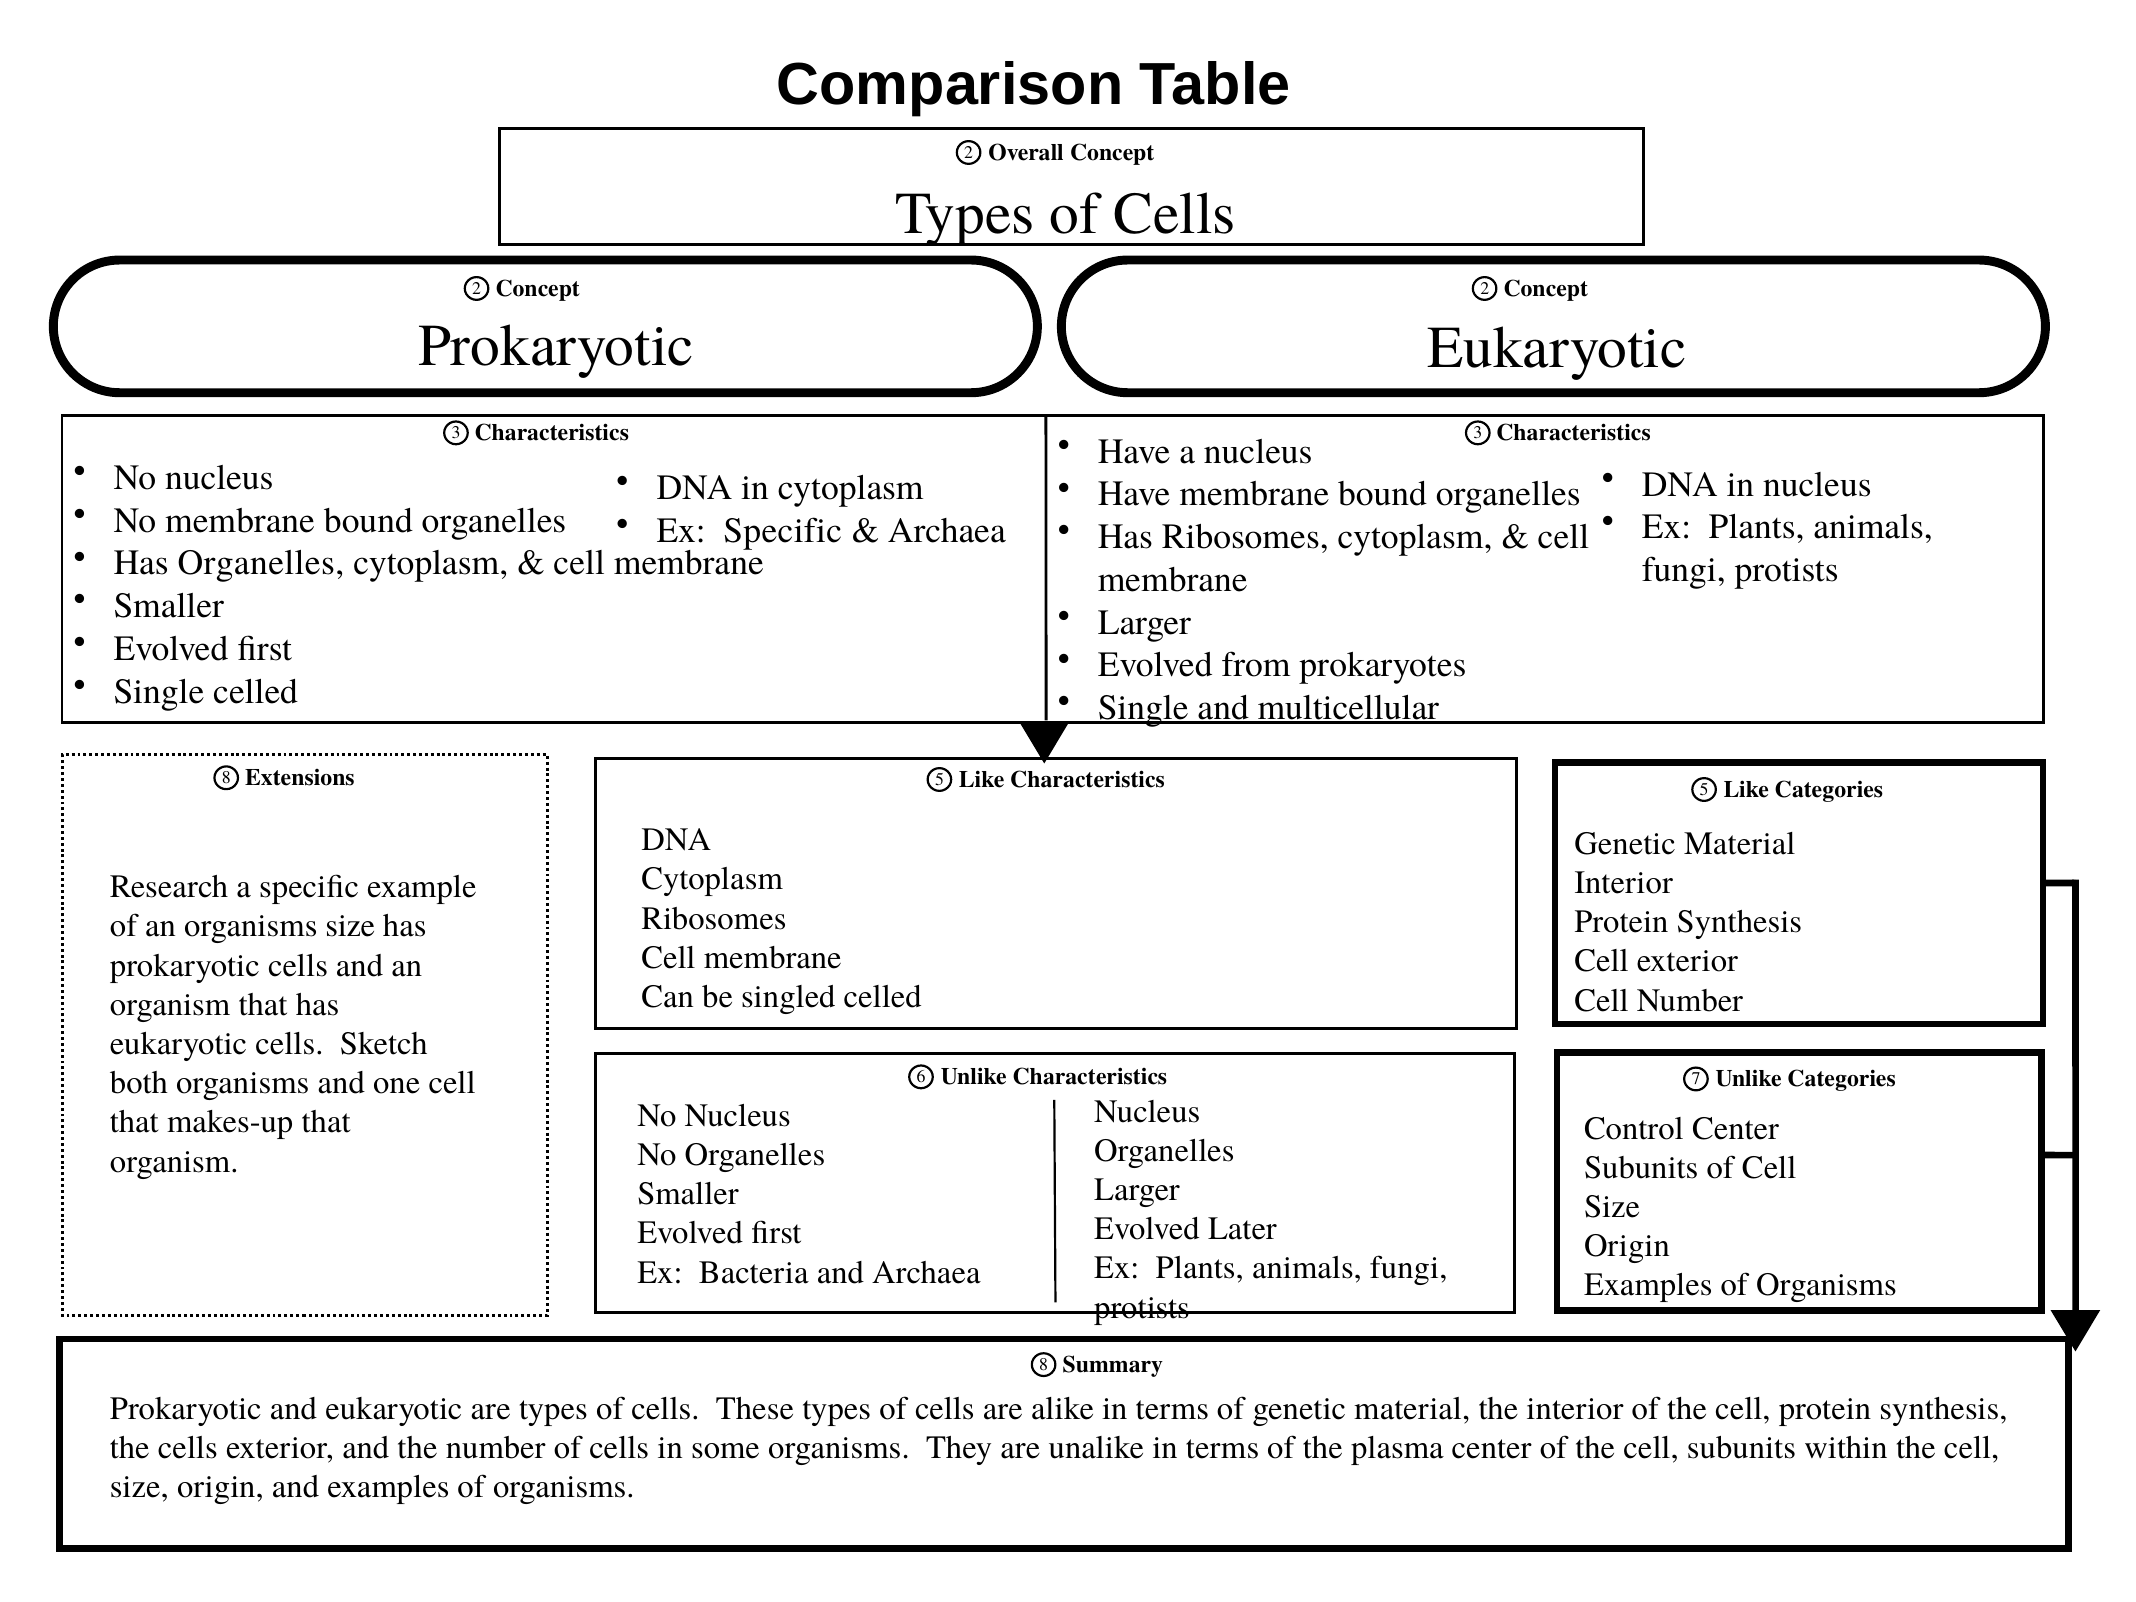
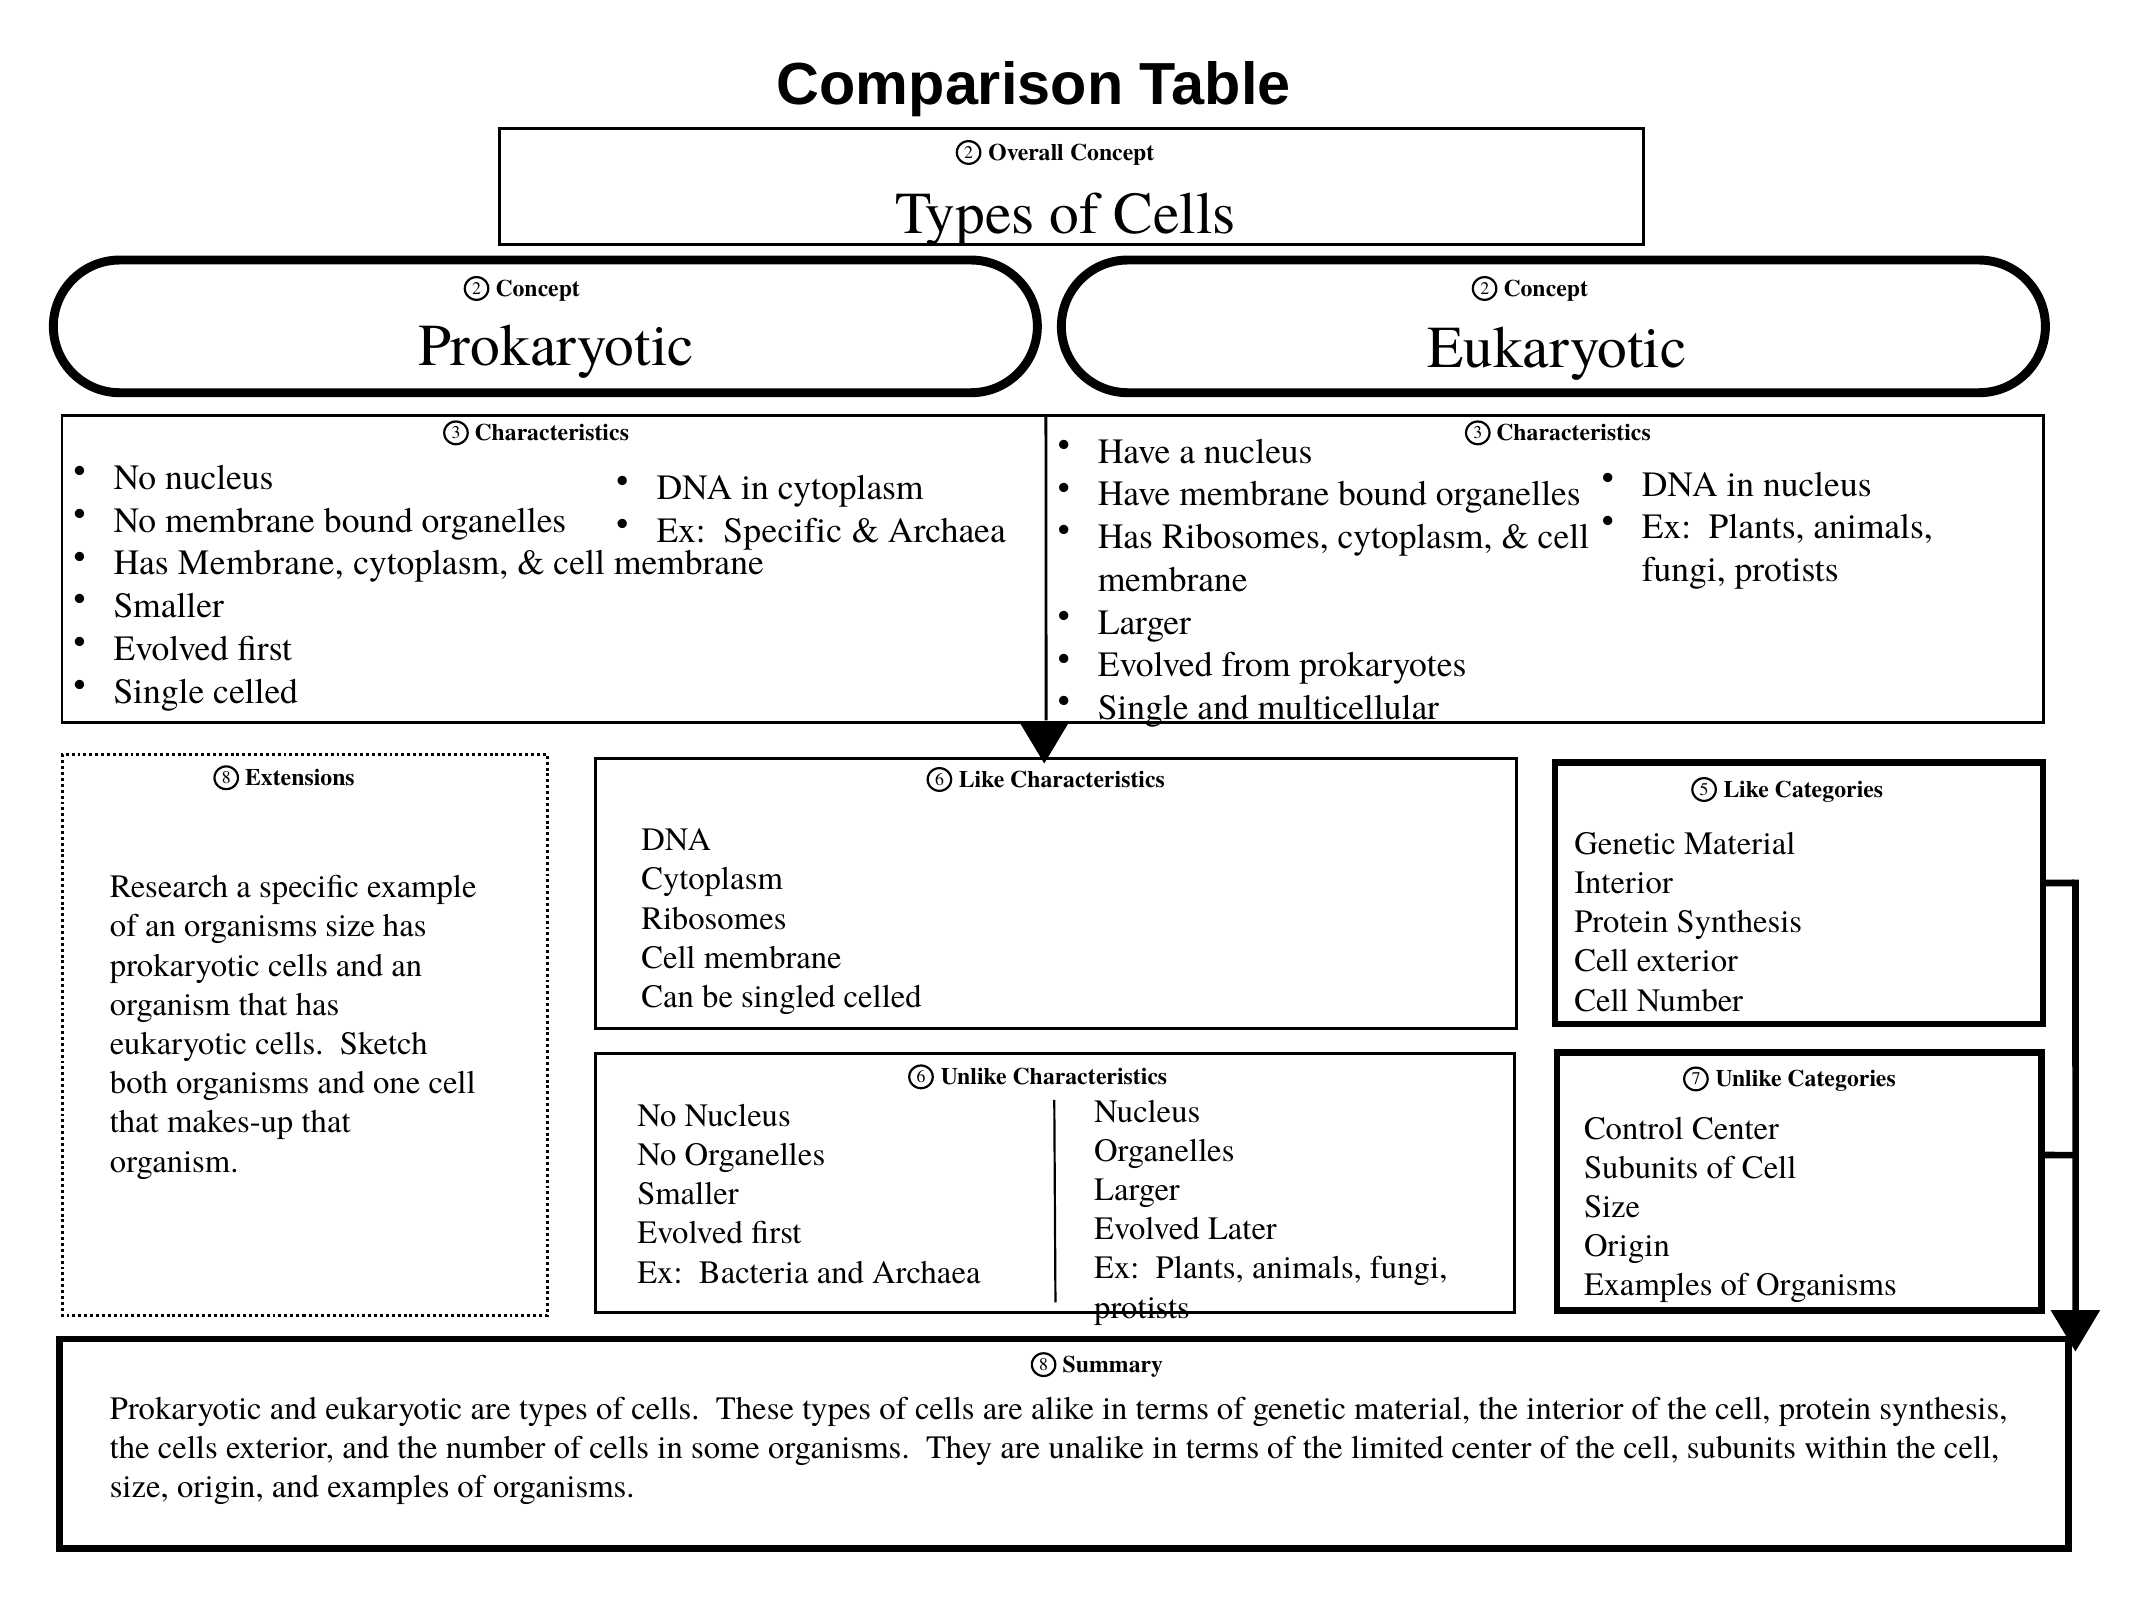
Has Organelles: Organelles -> Membrane (261, 563)
Extensions 5: 5 -> 6 (940, 780)
plasma: plasma -> limited (1397, 1448)
